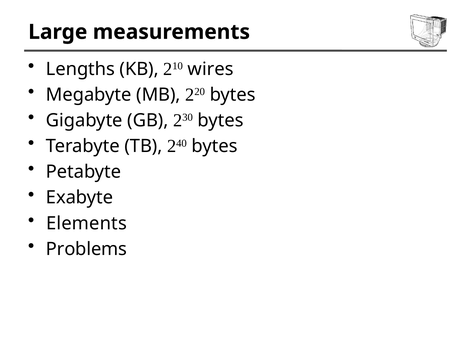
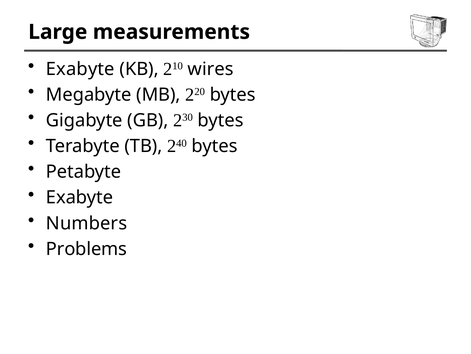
Lengths: Lengths -> Exabyte (80, 69)
Elements: Elements -> Numbers (87, 223)
